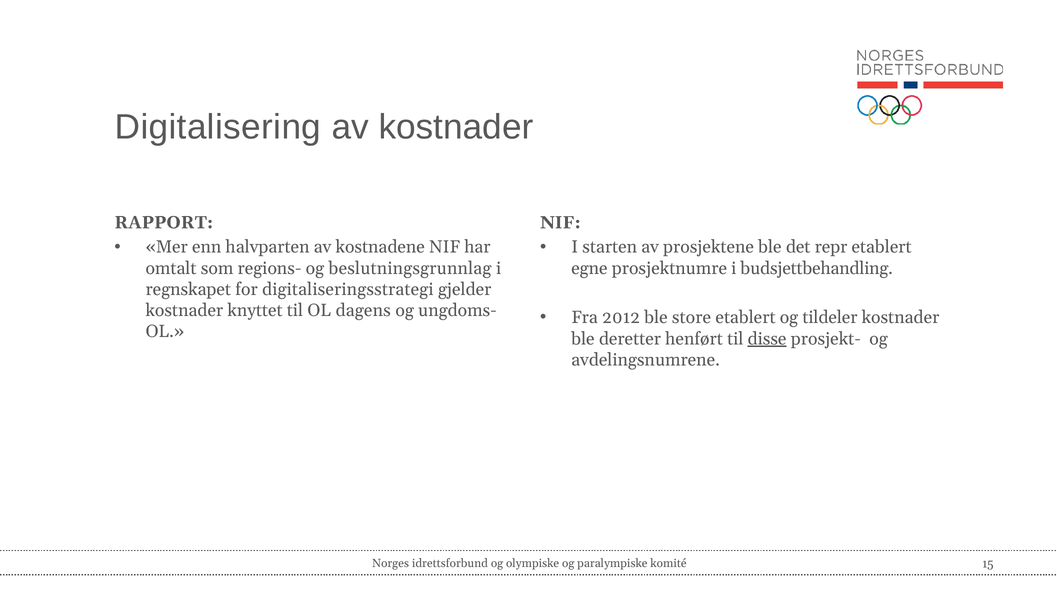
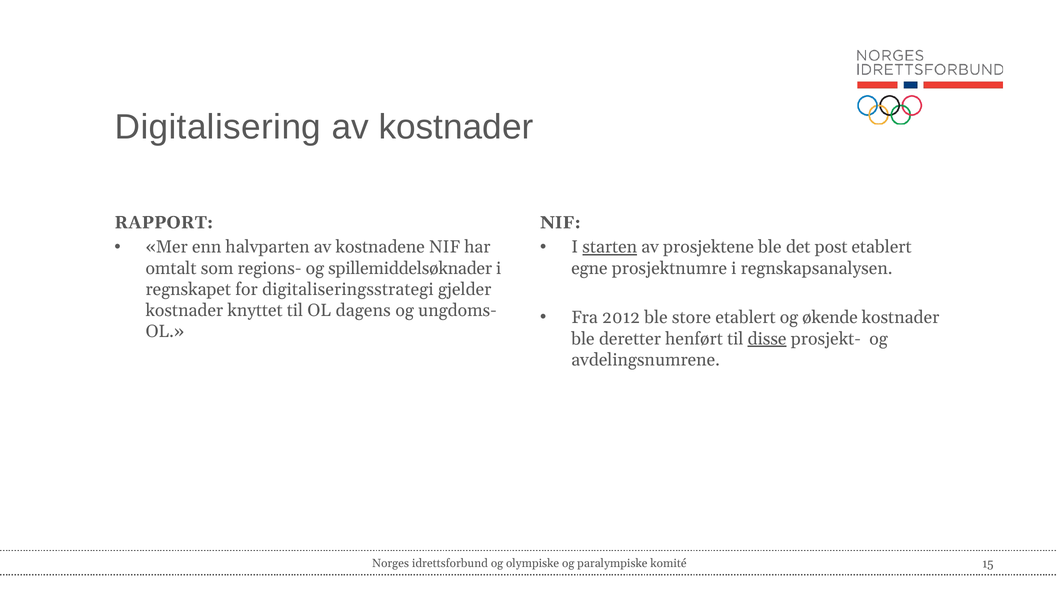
starten underline: none -> present (610, 247)
repr: repr -> post (831, 247)
beslutningsgrunnlag: beslutningsgrunnlag -> spillemiddelsøknader (410, 269)
budsjettbehandling: budsjettbehandling -> regnskapsanalysen (817, 269)
tildeler: tildeler -> økende (830, 318)
